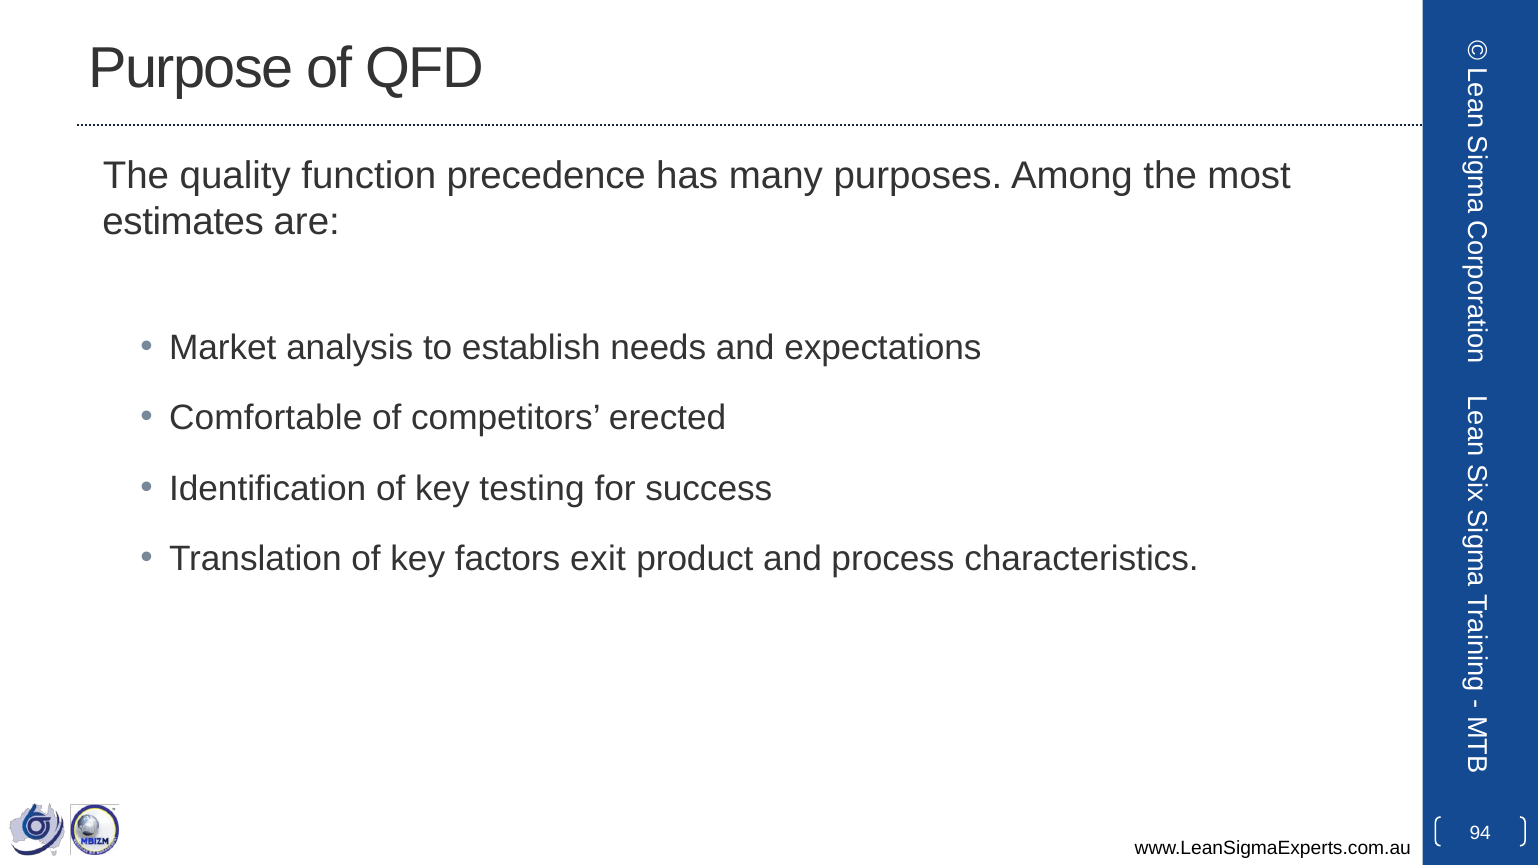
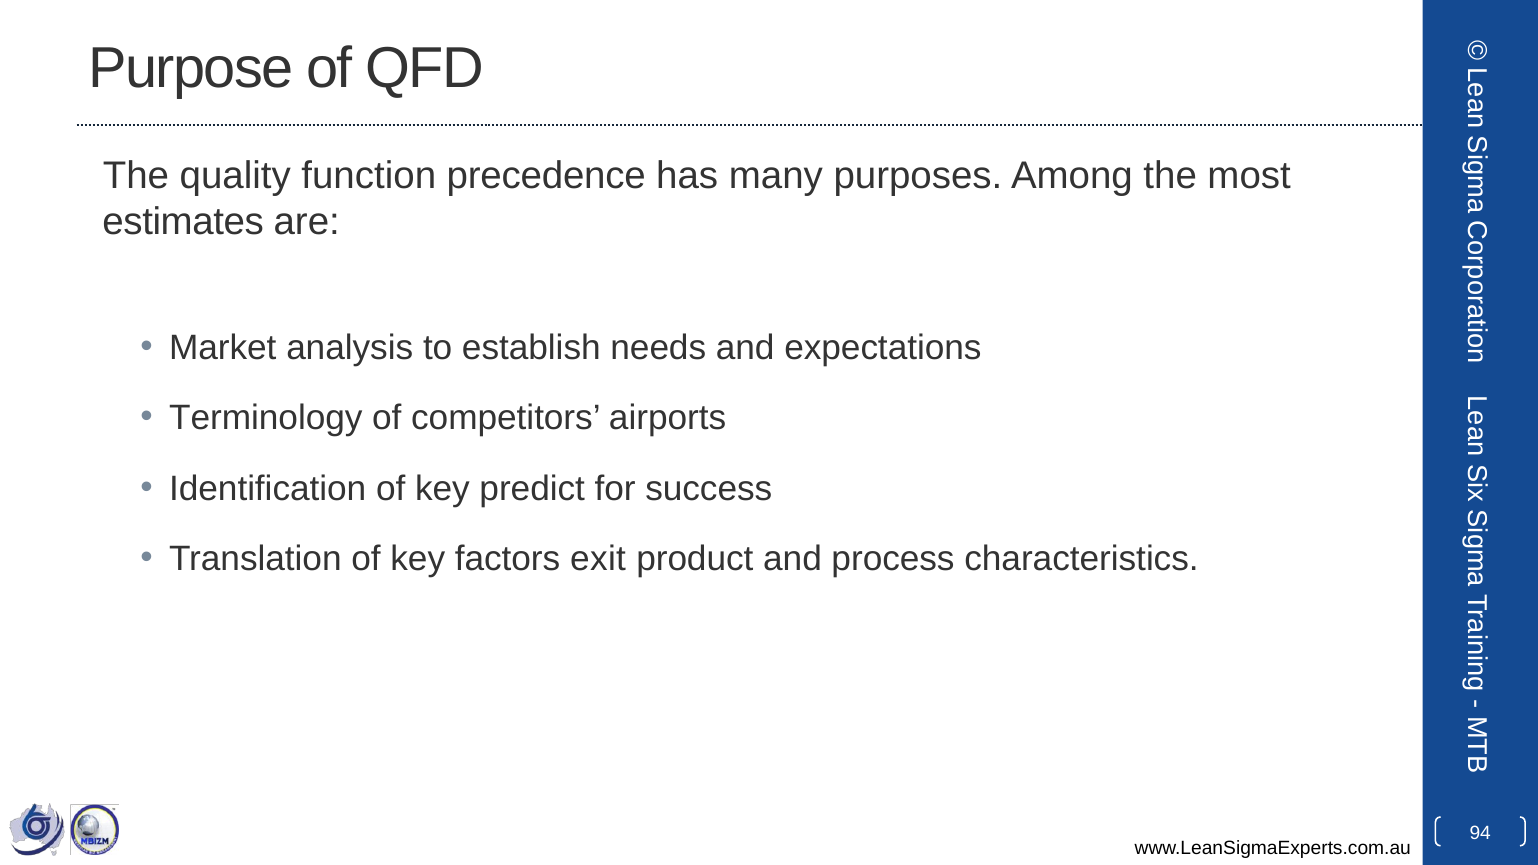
Comfortable: Comfortable -> Terminology (266, 418)
erected: erected -> airports (668, 418)
testing: testing -> predict (532, 489)
